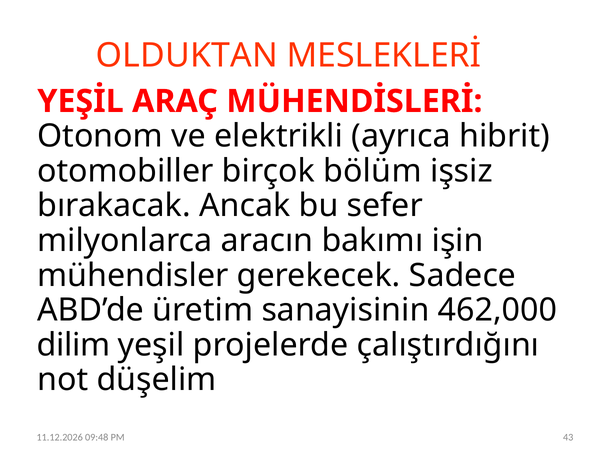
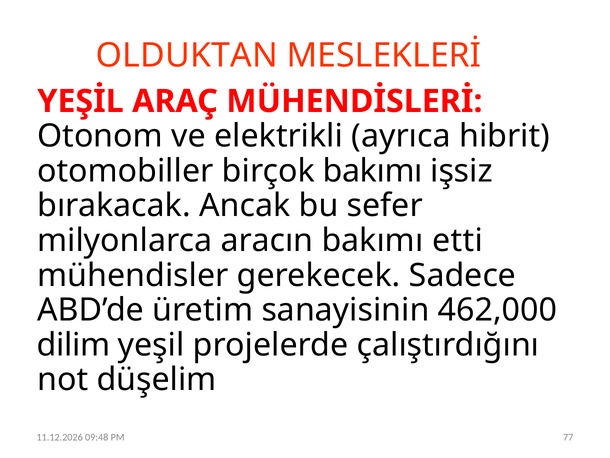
birçok bölüm: bölüm -> bakımı (373, 171)
işin: işin -> etti (458, 240)
43: 43 -> 77 (568, 437)
